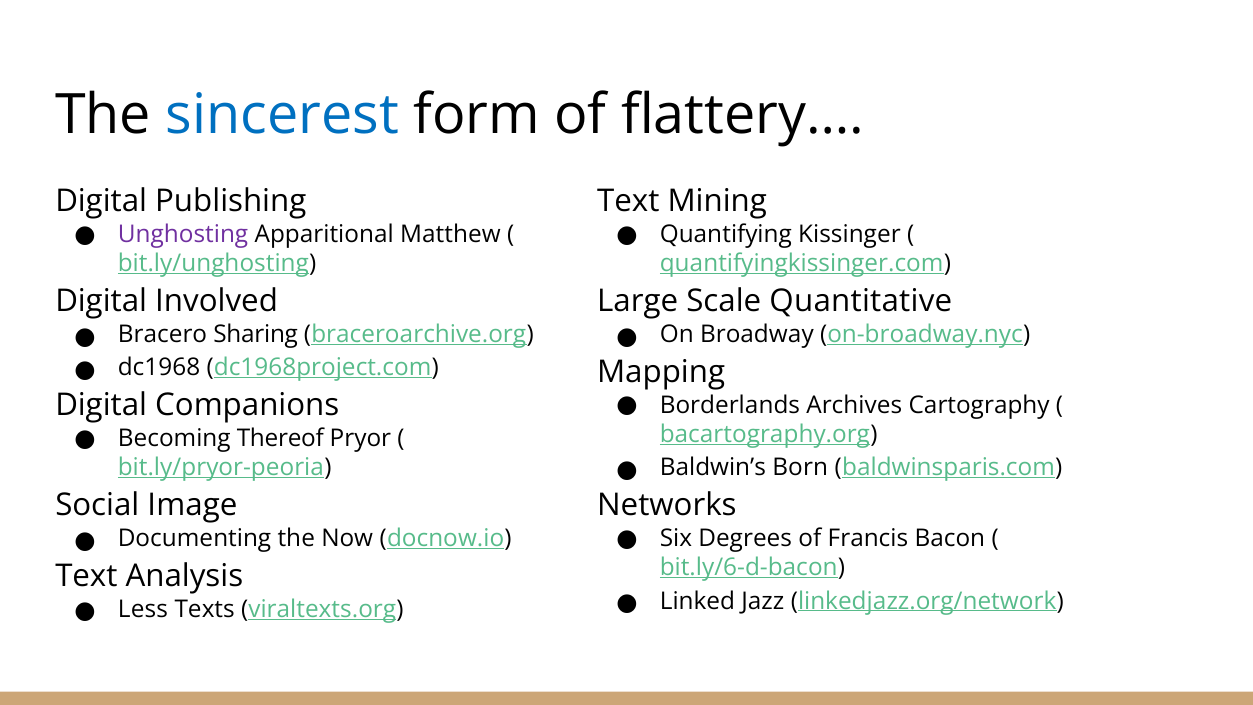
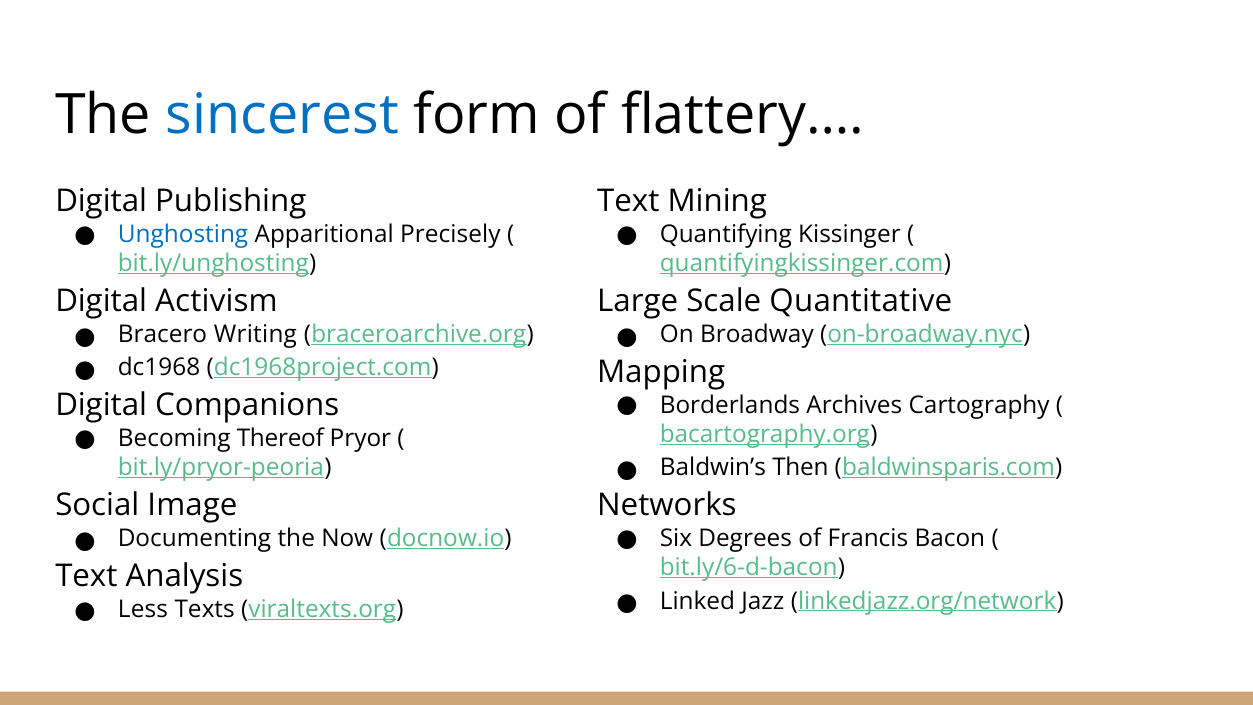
Unghosting colour: purple -> blue (183, 234)
Matthew: Matthew -> Precisely (450, 234)
Involved: Involved -> Activism (216, 301)
Sharing: Sharing -> Writing (255, 334)
Born: Born -> Then (800, 468)
